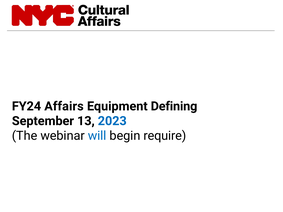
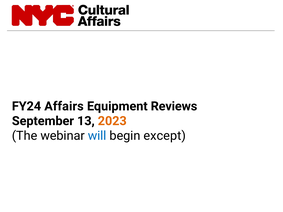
Defining: Defining -> Reviews (174, 106)
2023 colour: blue -> orange (112, 121)
require: require -> except (165, 136)
